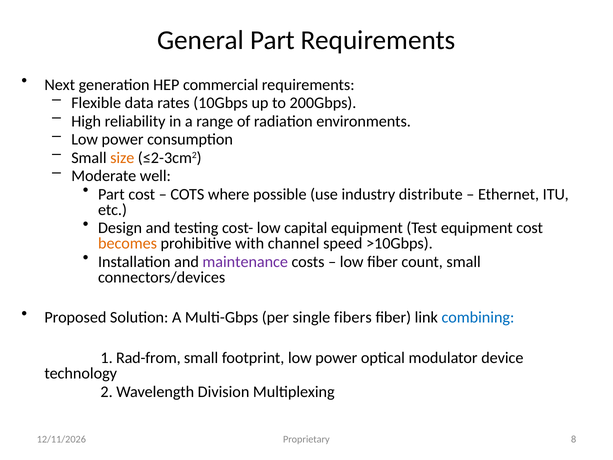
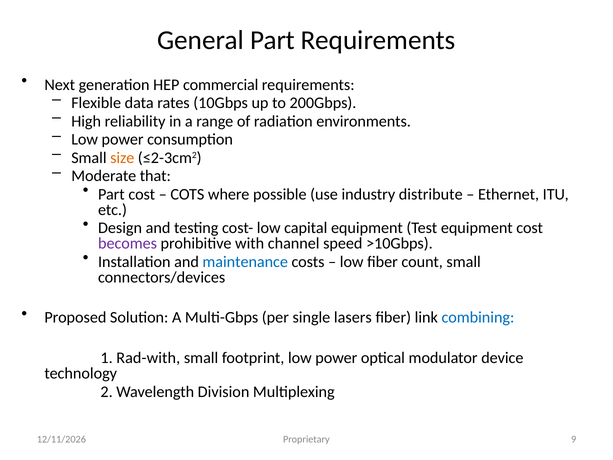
well: well -> that (155, 176)
becomes colour: orange -> purple (128, 243)
maintenance colour: purple -> blue (245, 262)
fibers: fibers -> lasers (353, 317)
Rad-from: Rad-from -> Rad-with (148, 358)
8: 8 -> 9 (574, 439)
